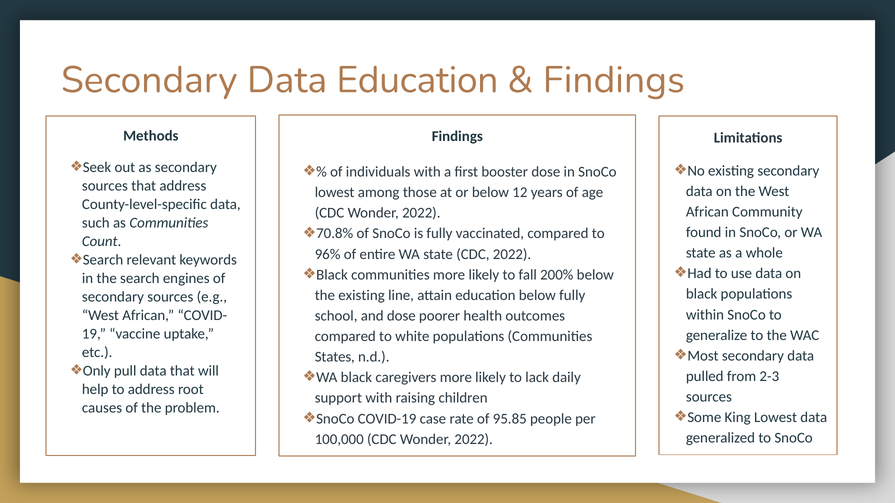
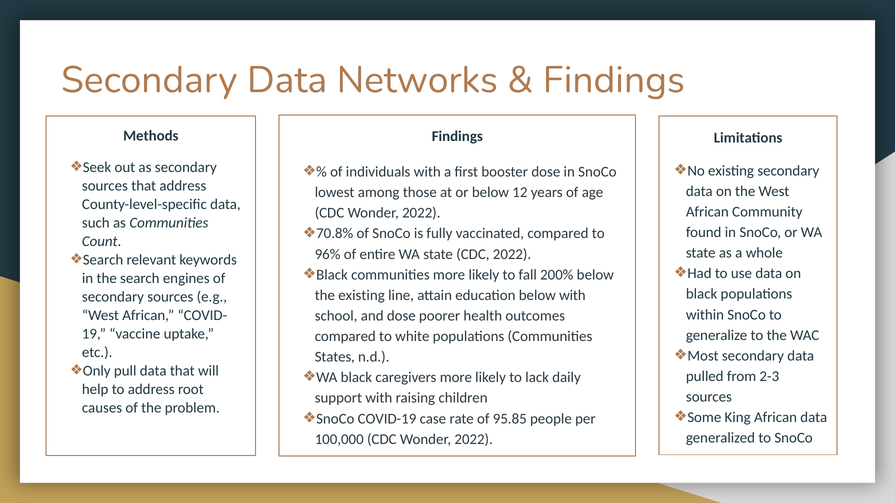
Data Education: Education -> Networks (417, 80)
below fully: fully -> with (572, 296)
King Lowest: Lowest -> African (776, 418)
